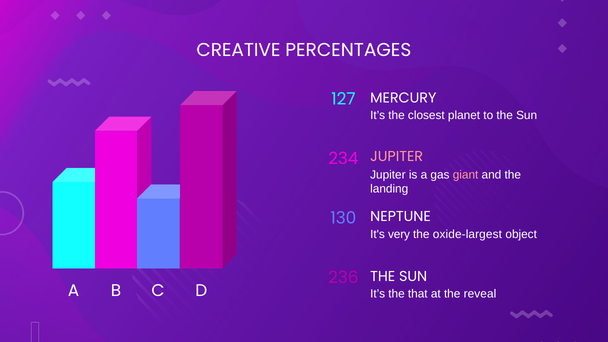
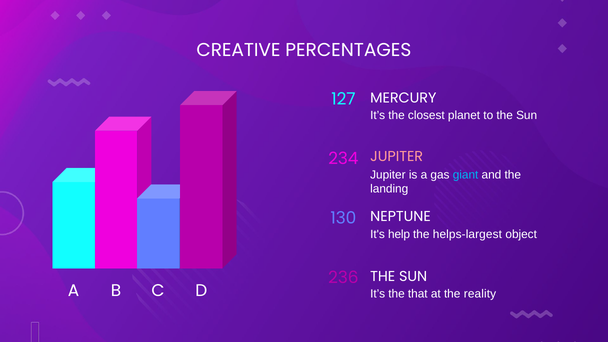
giant colour: pink -> light blue (466, 175)
very: very -> help (399, 234)
oxide-largest: oxide-largest -> helps-largest (467, 234)
reveal: reveal -> reality (480, 294)
